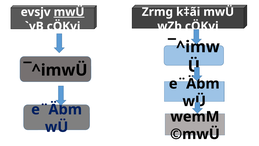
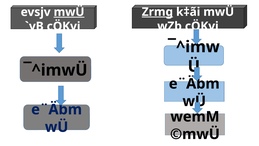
Zrmg underline: none -> present (157, 12)
